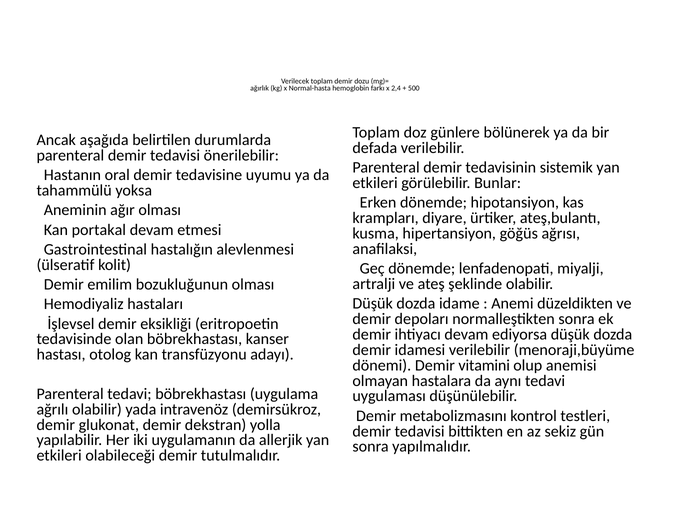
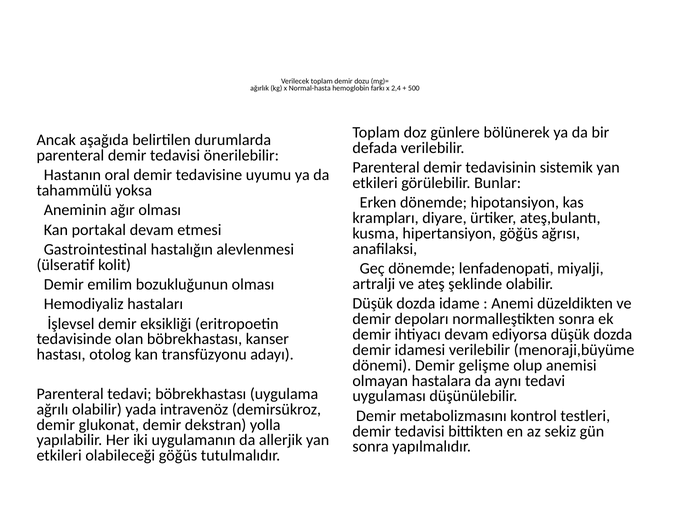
vitamini: vitamini -> gelişme (484, 365)
olabileceği demir: demir -> göğüs (178, 456)
